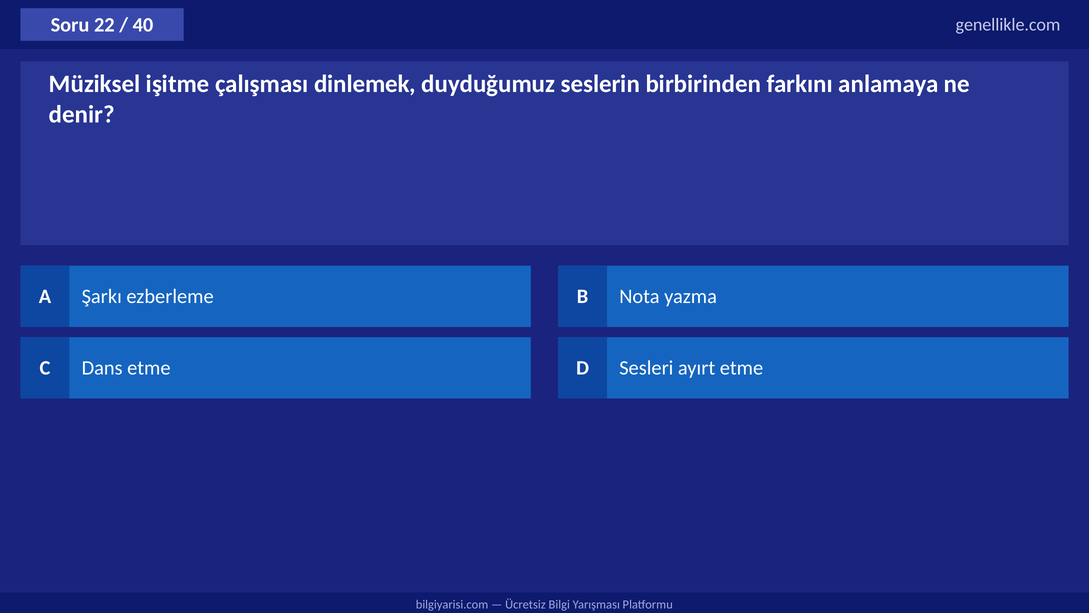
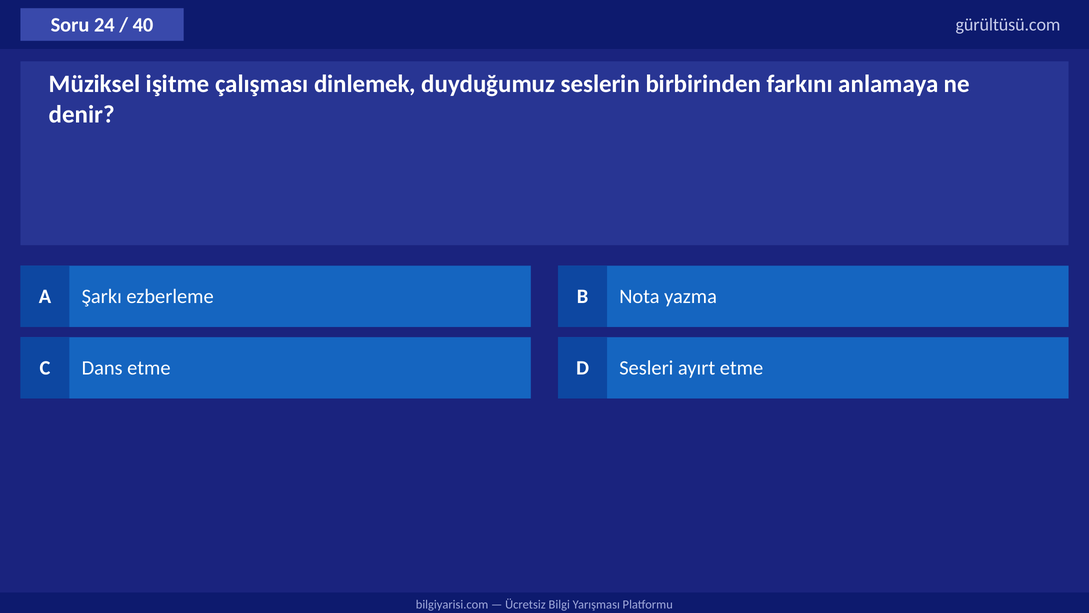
22: 22 -> 24 (104, 25)
genellikle.com: genellikle.com -> gürültüsü.com (1008, 25)
